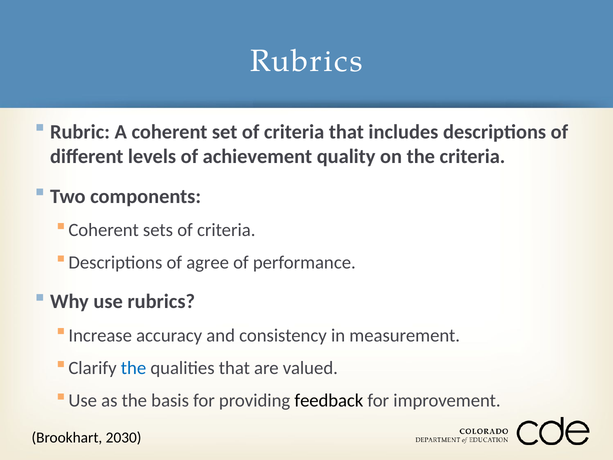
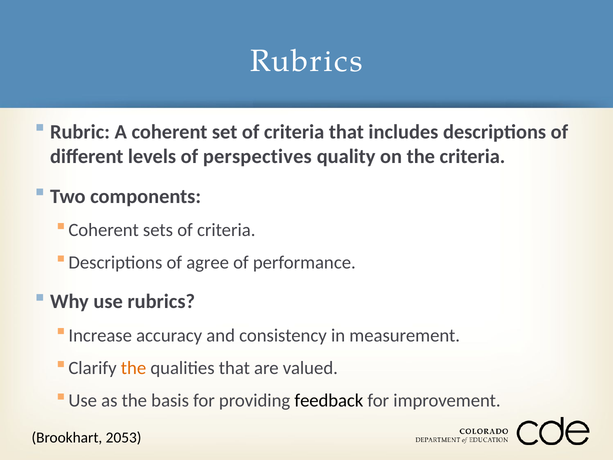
achievement: achievement -> perspectives (257, 157)
the colour: blue -> orange (134, 368)
2030: 2030 -> 2053 (124, 437)
